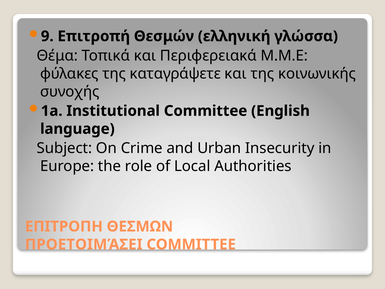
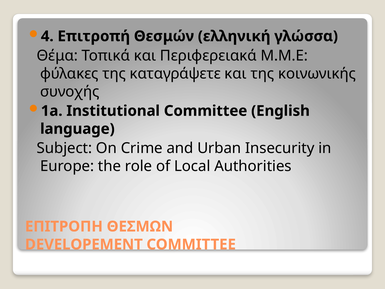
9: 9 -> 4 (47, 36)
ΠΡΟΕΤΟΙΜΆΣΕΙ: ΠΡΟΕΤΟΙΜΆΣΕΙ -> DEVELOPEMENT (84, 244)
